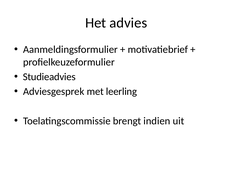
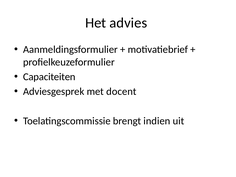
Studieadvies: Studieadvies -> Capaciteiten (49, 77)
leerling: leerling -> docent (121, 92)
